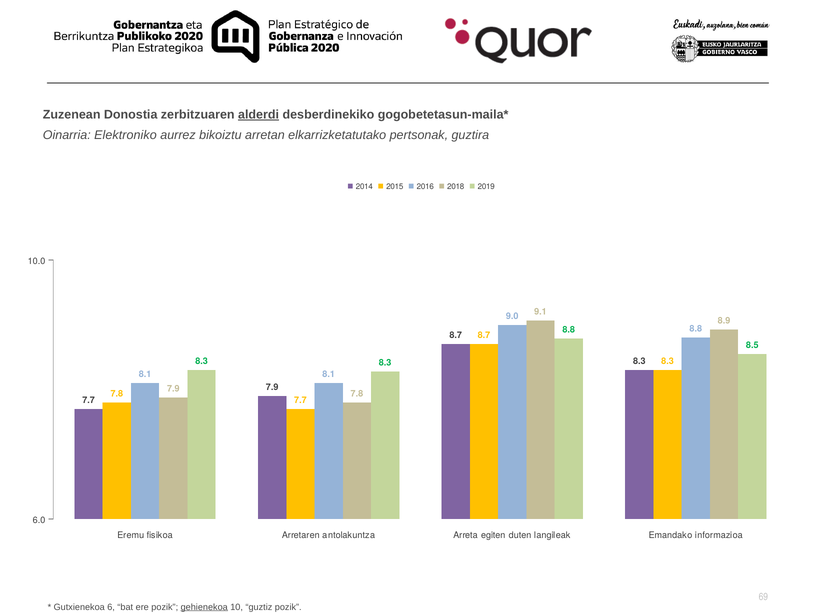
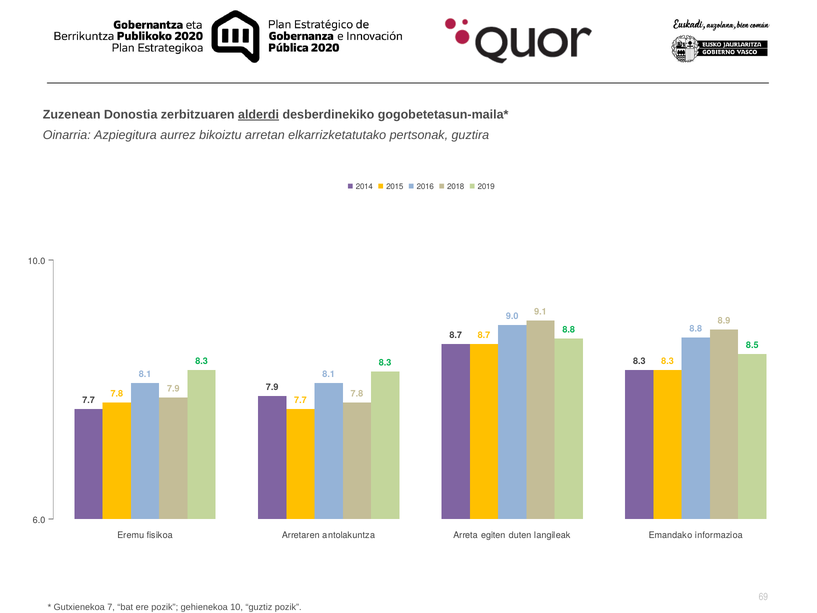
Elektroniko: Elektroniko -> Azpiegitura (126, 135)
6: 6 -> 7 (111, 607)
gehienekoa underline: present -> none (204, 607)
